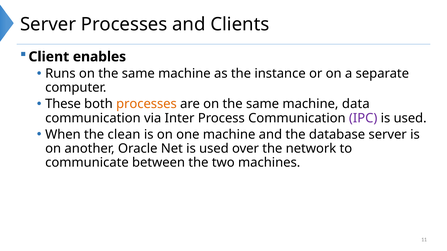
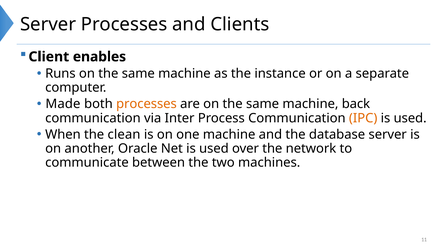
These: These -> Made (63, 104)
data: data -> back (356, 104)
IPC colour: purple -> orange (363, 118)
